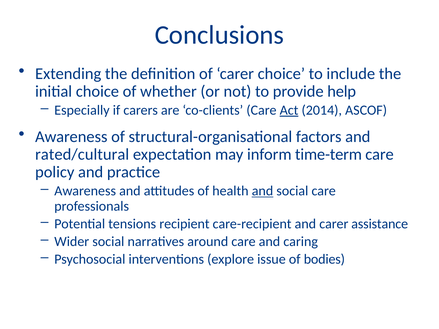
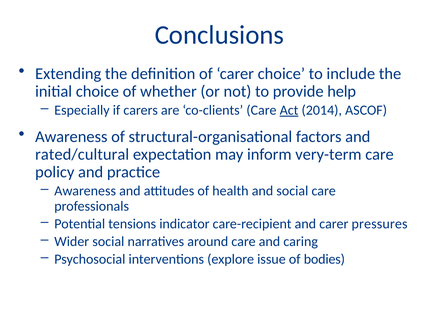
time-term: time-term -> very-term (328, 155)
and underline: present -> none (262, 191)
recipient: recipient -> indicator (184, 224)
assistance: assistance -> pressures (380, 224)
